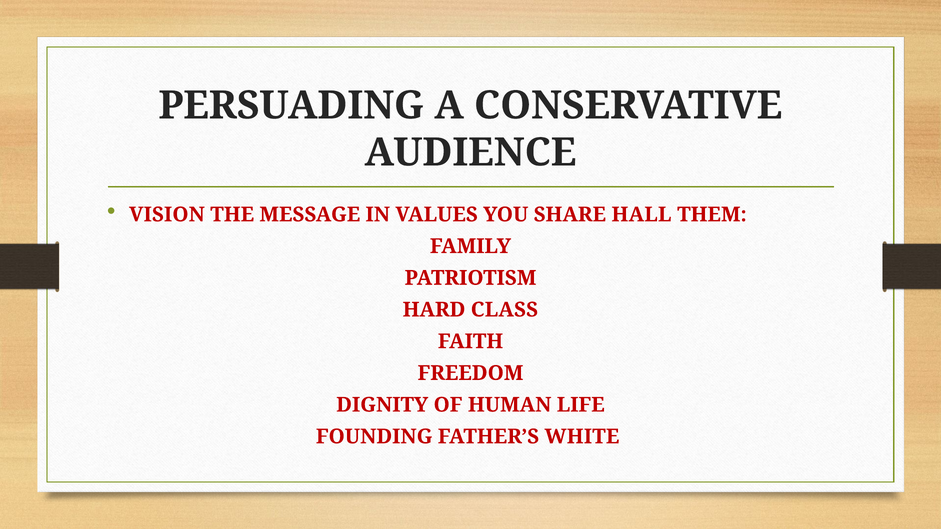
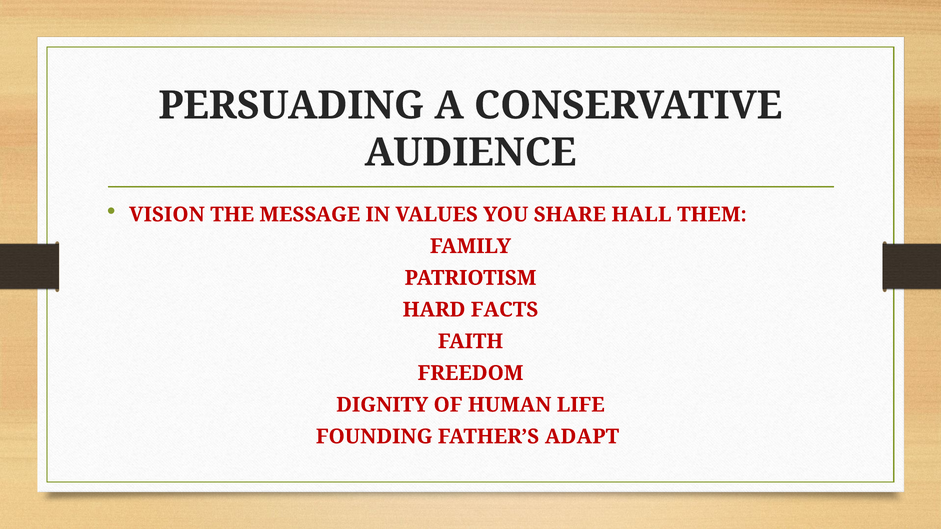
CLASS: CLASS -> FACTS (504, 310)
WHITE: WHITE -> ADAPT (582, 437)
